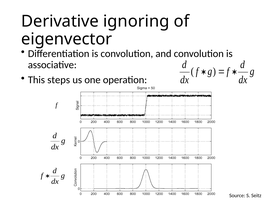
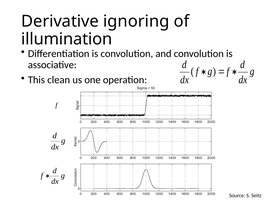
eigenvector: eigenvector -> illumination (67, 39)
steps: steps -> clean (59, 80)
